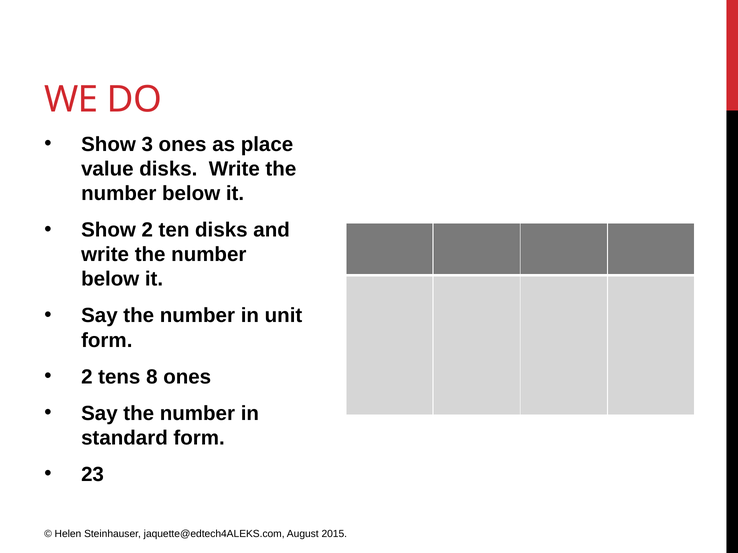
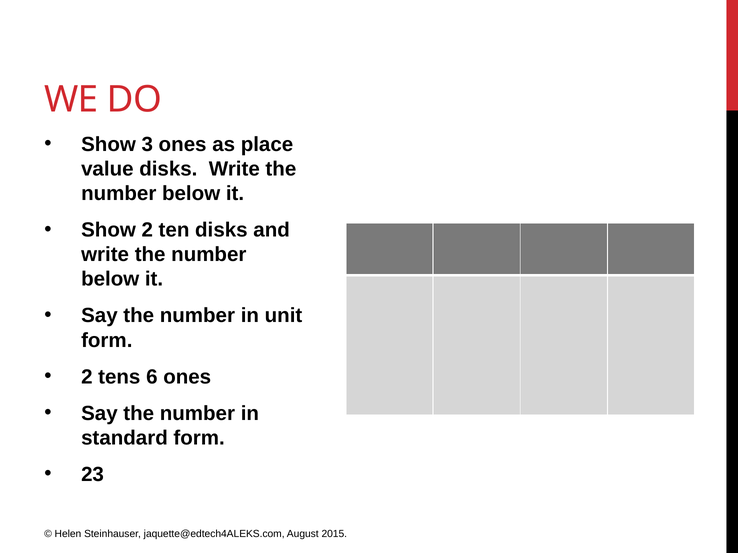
8: 8 -> 6 (152, 377)
